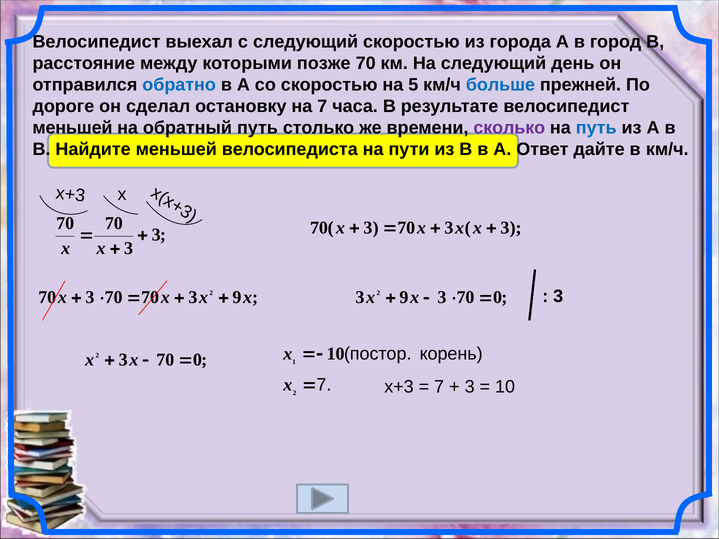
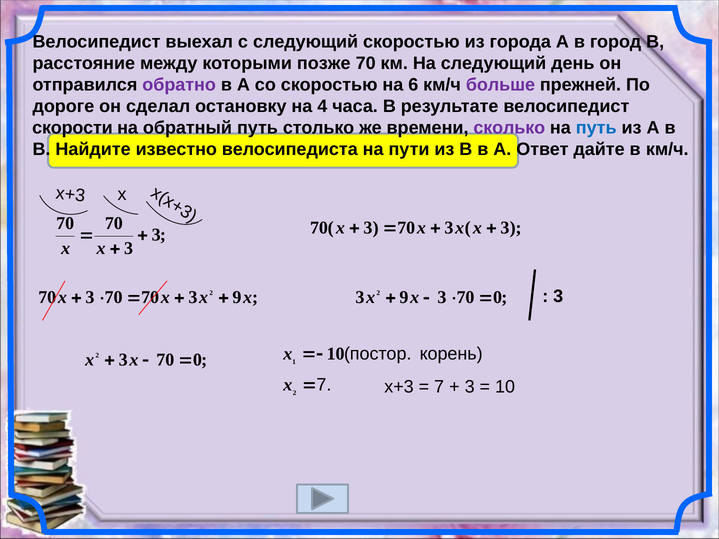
обратно colour: blue -> purple (179, 85)
5: 5 -> 6 (413, 85)
больше colour: blue -> purple (500, 85)
на 7: 7 -> 4 (322, 106)
меньшей: меньшей -> скорости (72, 128)
Найдите меньшей: меньшей -> известно (176, 150)
